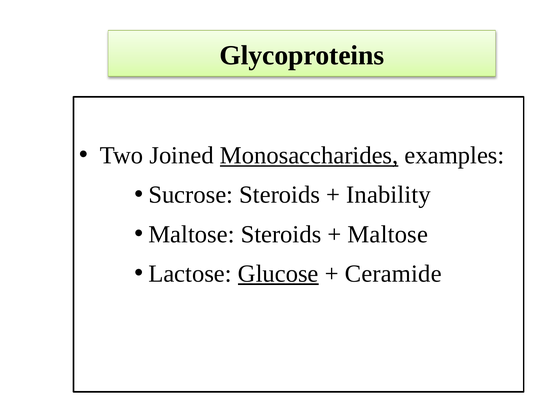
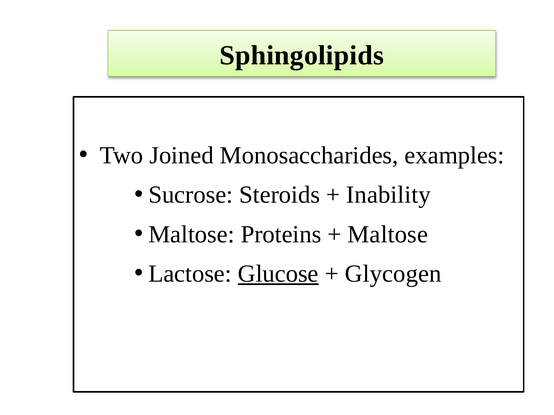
Glycoproteins: Glycoproteins -> Sphingolipids (302, 55)
Monosaccharides underline: present -> none (309, 156)
Maltose Steroids: Steroids -> Proteins (281, 235)
Ceramide: Ceramide -> Glycogen (393, 274)
